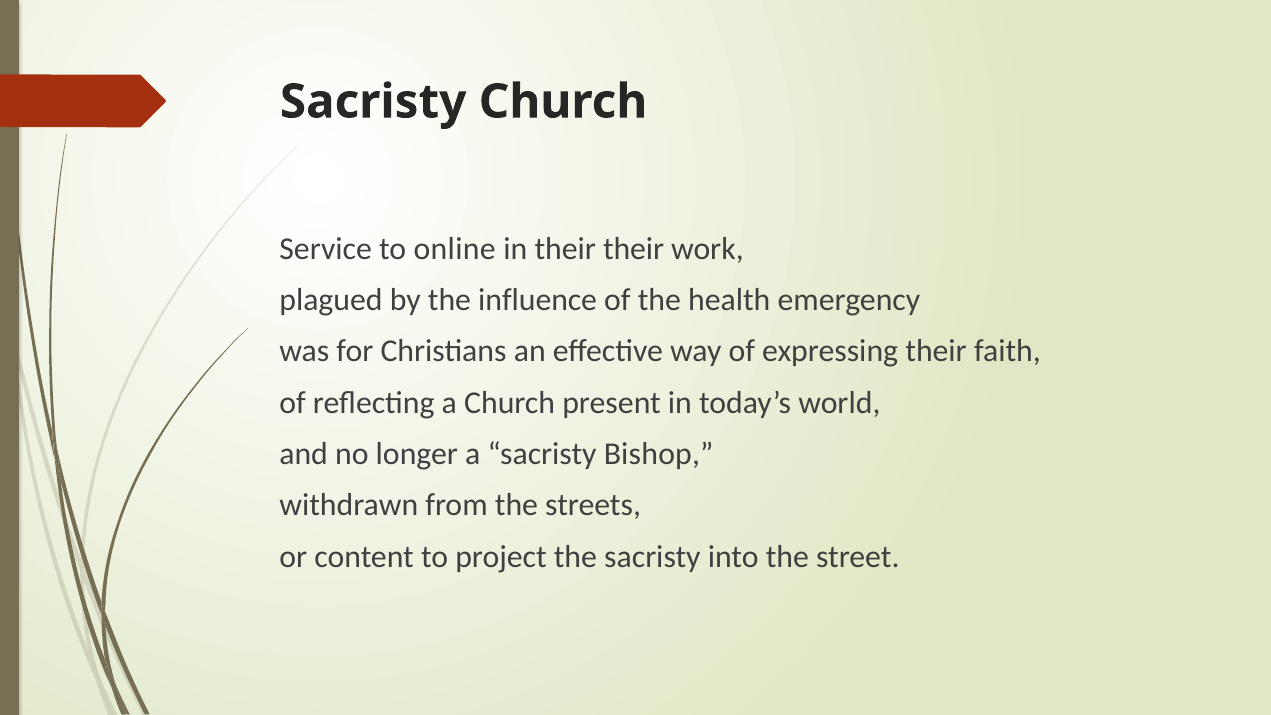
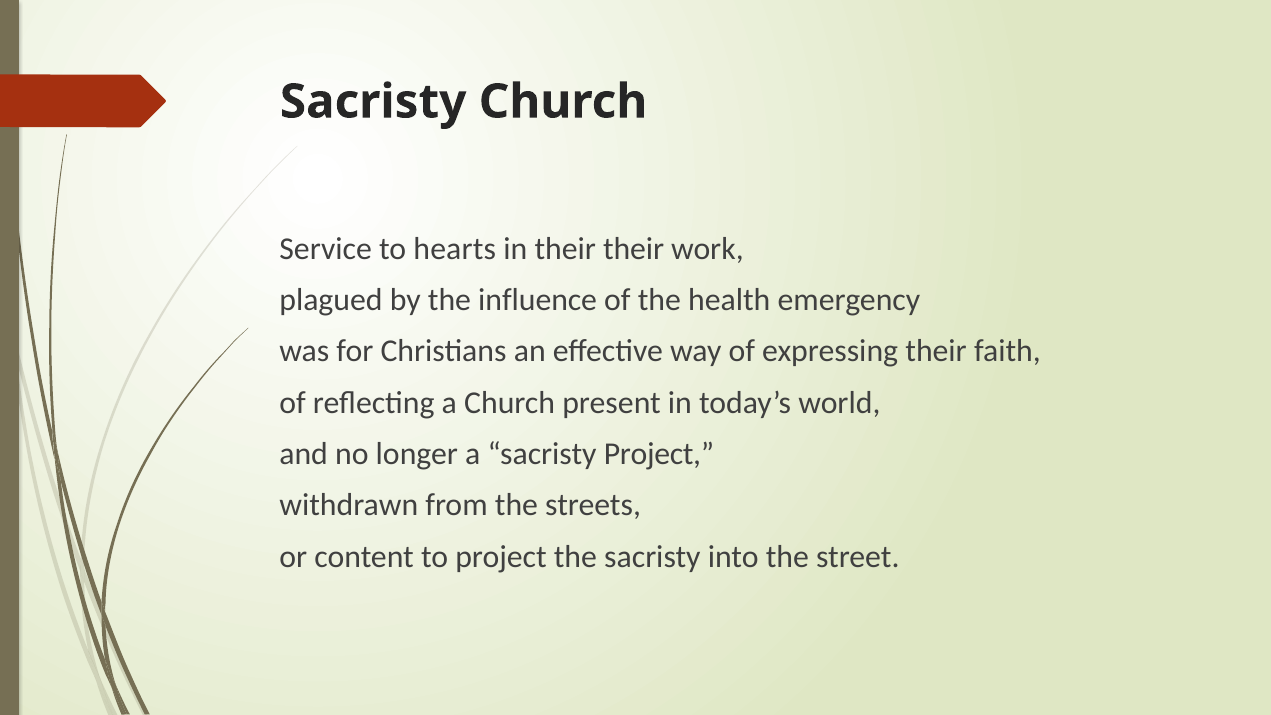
online: online -> hearts (455, 248)
sacristy Bishop: Bishop -> Project (659, 454)
